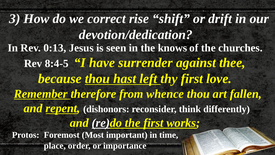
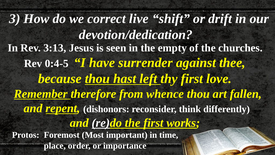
rise: rise -> live (139, 19)
0:13: 0:13 -> 3:13 (55, 48)
knows: knows -> empty (172, 48)
8:4-5: 8:4-5 -> 0:4-5 (57, 63)
